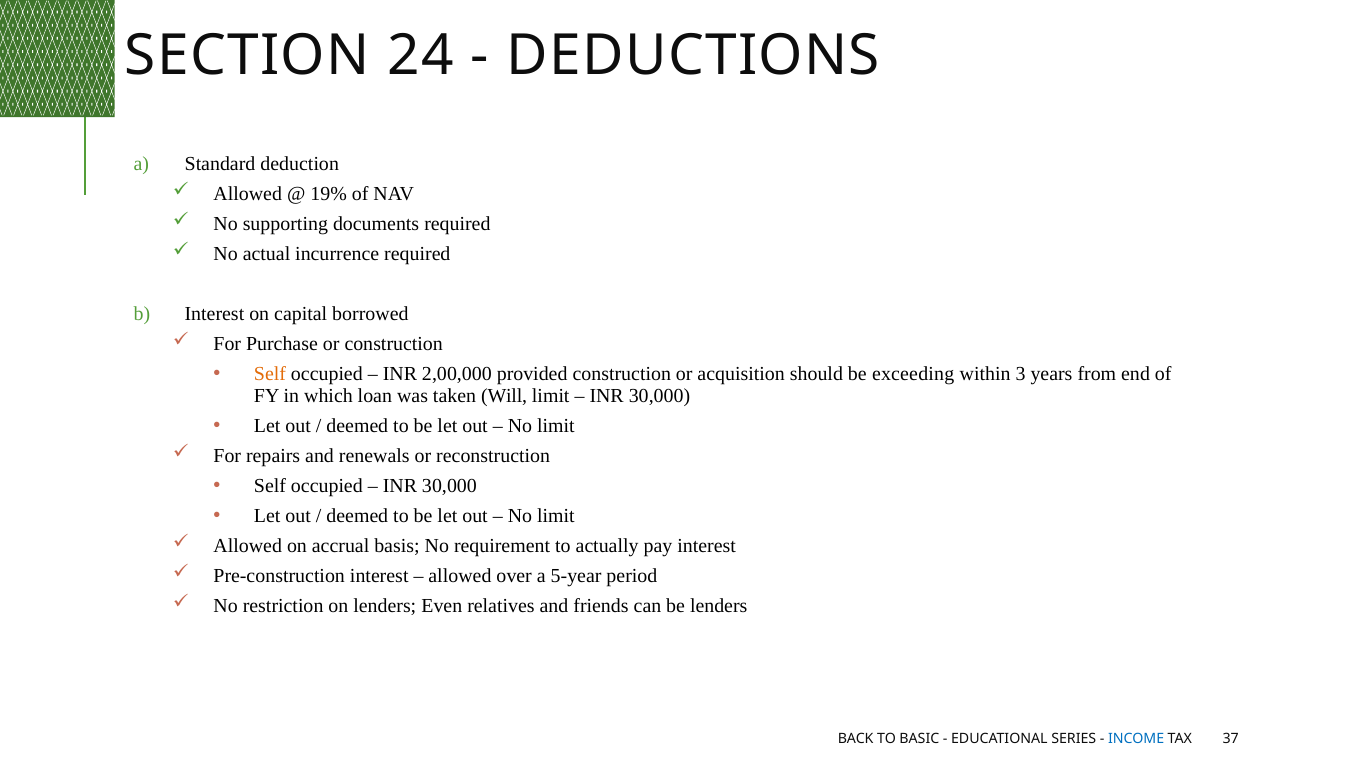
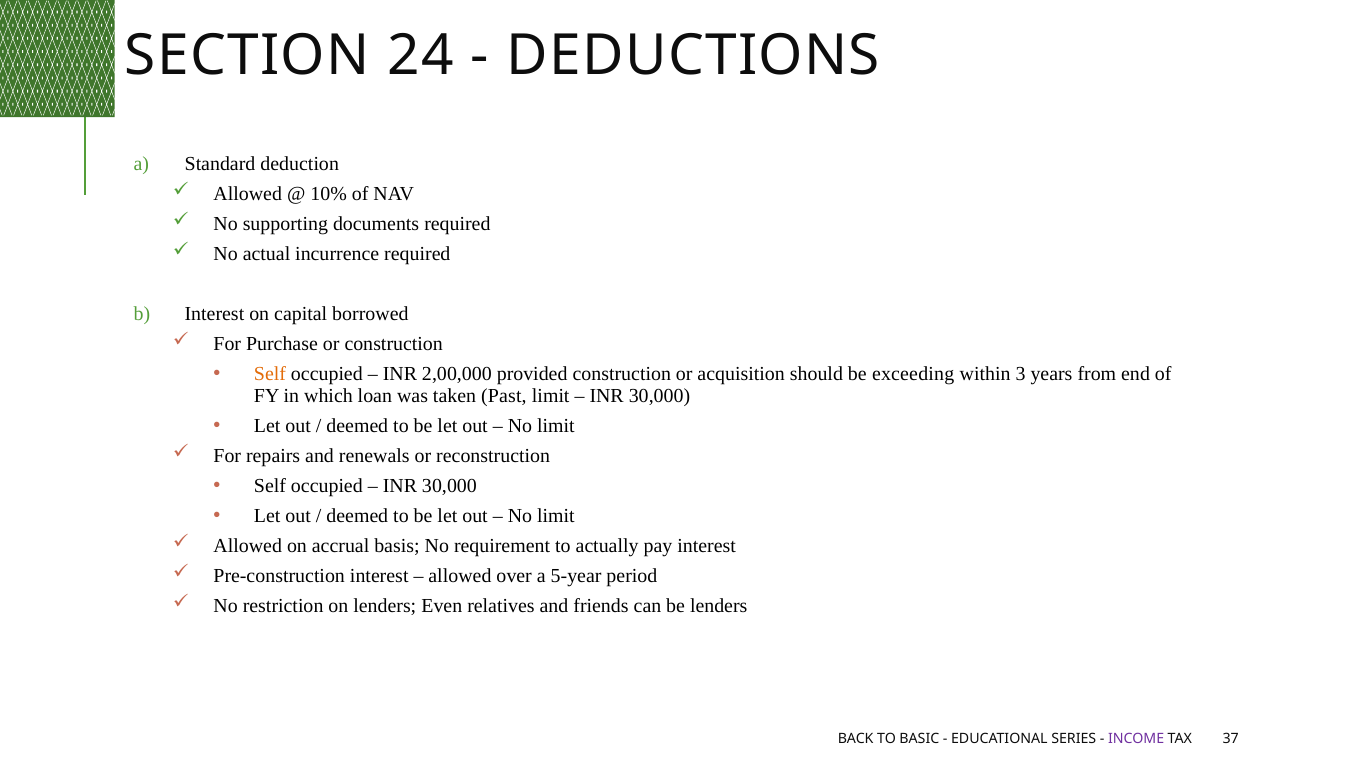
19%: 19% -> 10% (329, 194)
Will: Will -> Past (504, 396)
INCOME colour: blue -> purple (1136, 739)
